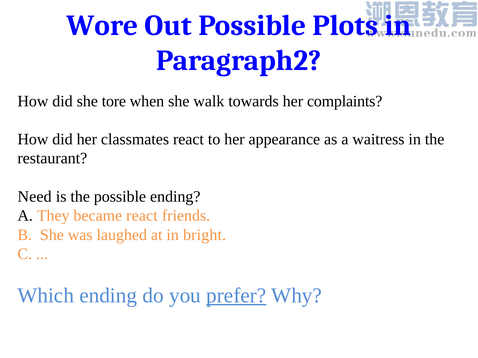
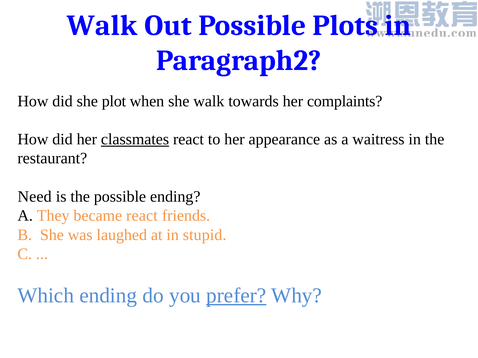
Wore: Wore -> Walk (102, 25)
tore: tore -> plot (114, 101)
classmates underline: none -> present (135, 139)
bright: bright -> stupid (205, 235)
